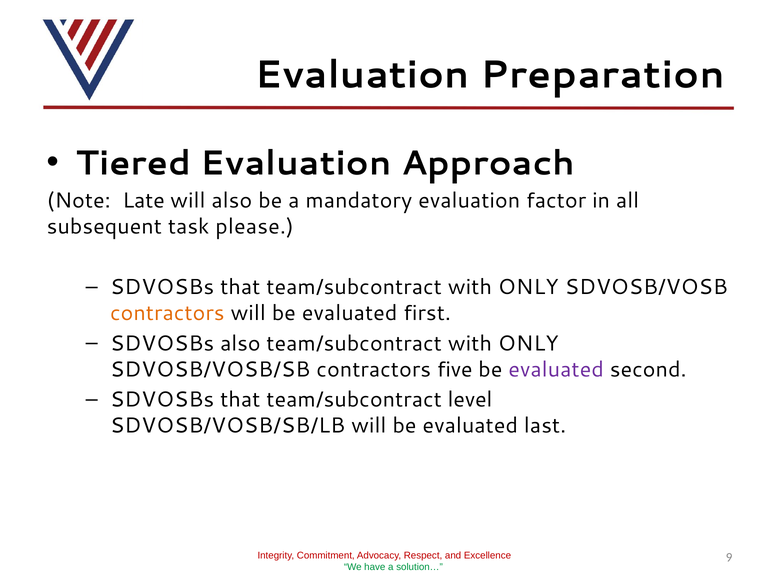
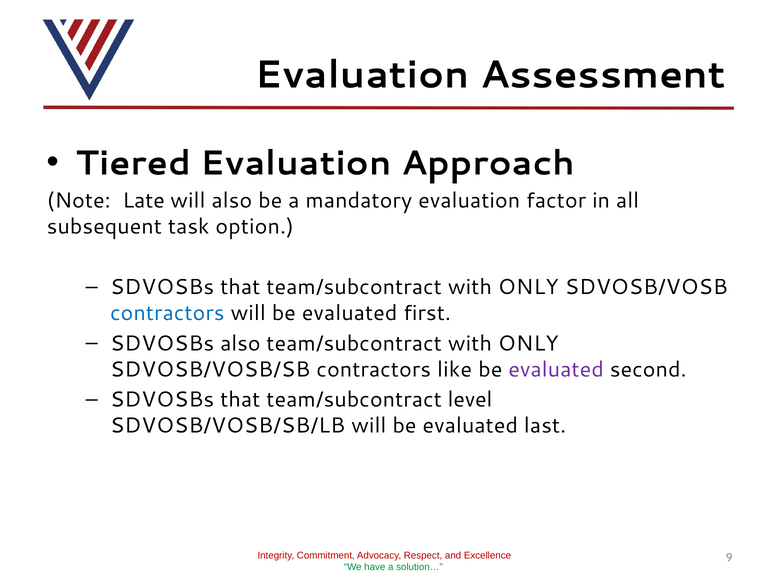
Preparation: Preparation -> Assessment (603, 75)
please: please -> option (255, 227)
contractors colour: orange -> blue (167, 313)
five: five -> like (455, 370)
